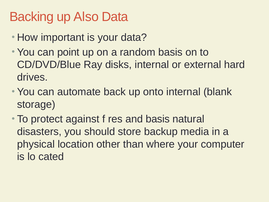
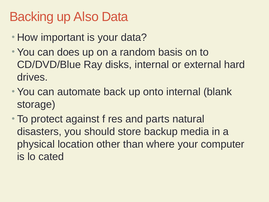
point: point -> does (68, 52)
and basis: basis -> parts (158, 119)
